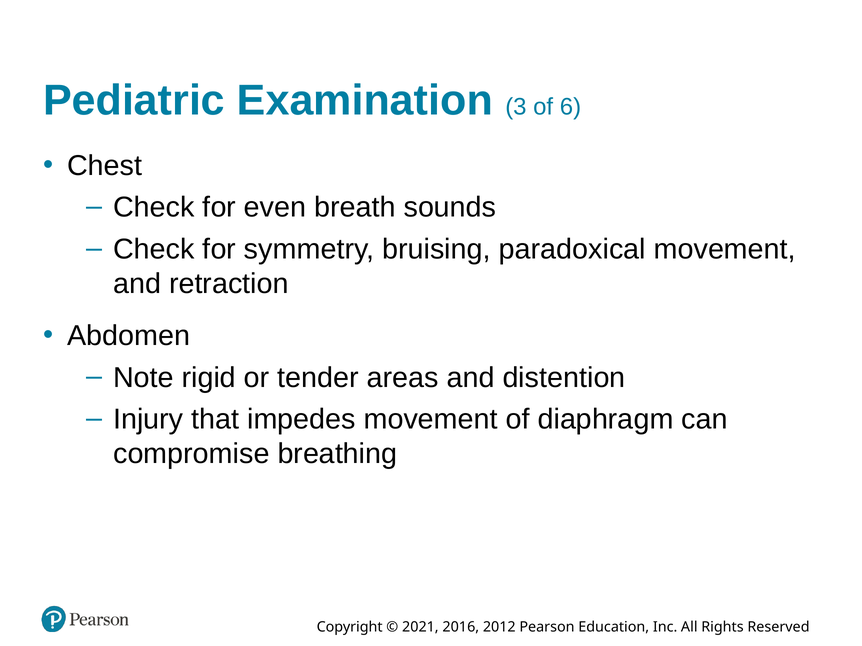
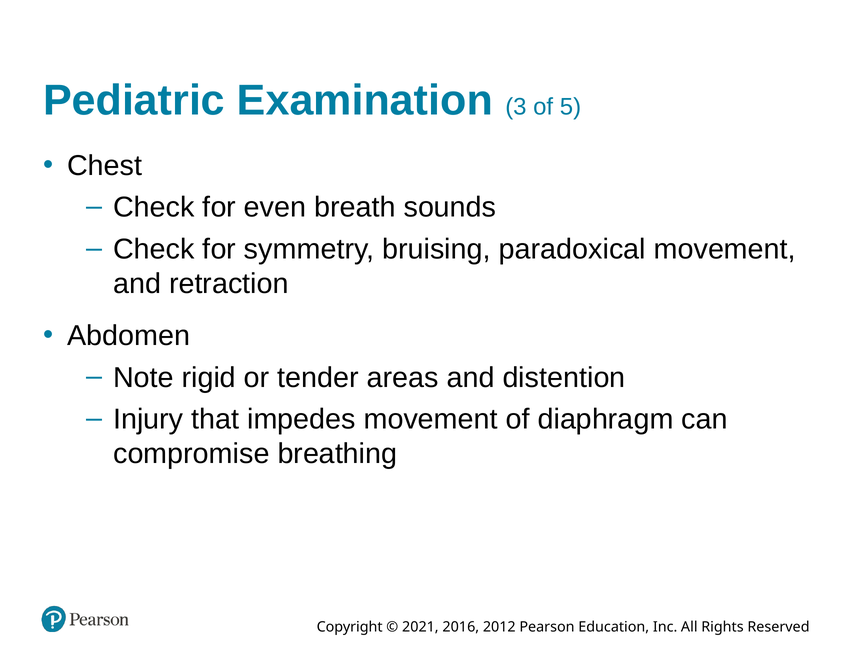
6: 6 -> 5 (570, 107)
